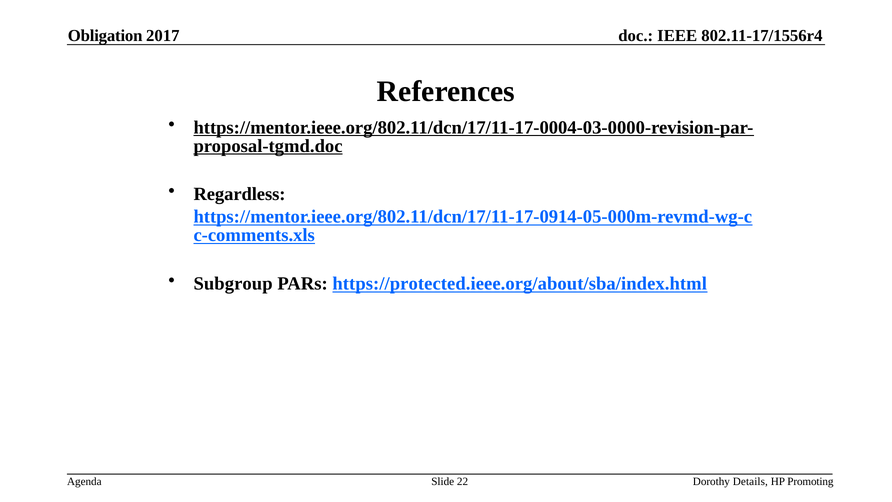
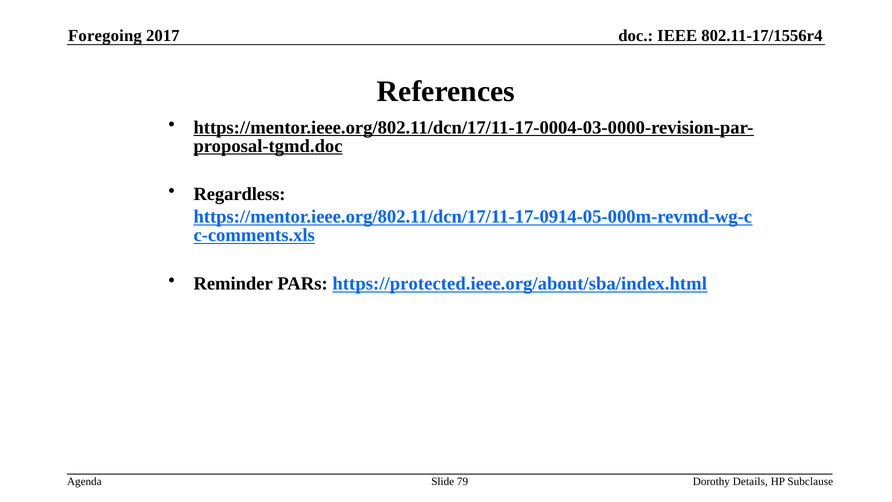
Obligation: Obligation -> Foregoing (105, 36)
Subgroup: Subgroup -> Reminder (233, 283)
22: 22 -> 79 (463, 481)
Promoting: Promoting -> Subclause (810, 481)
